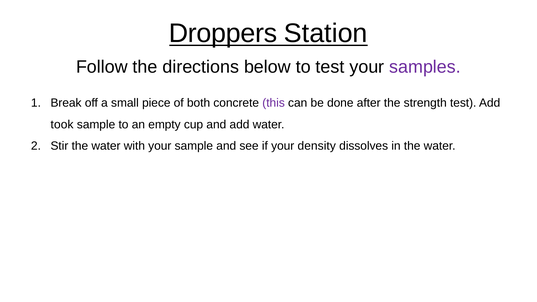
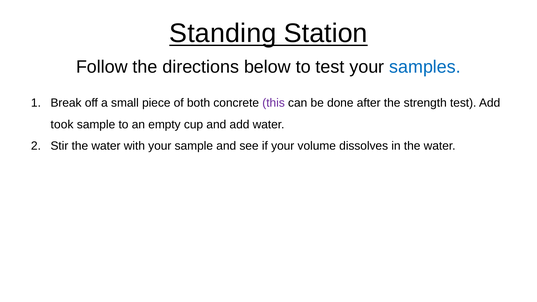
Droppers: Droppers -> Standing (223, 33)
samples colour: purple -> blue (425, 67)
density: density -> volume (317, 146)
